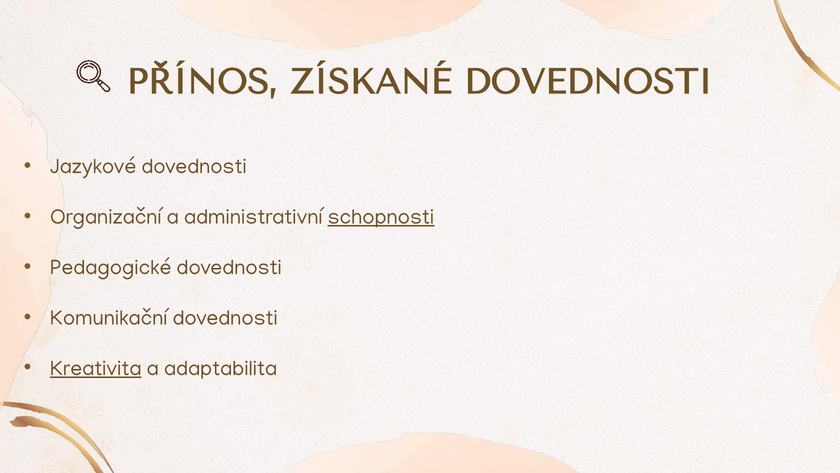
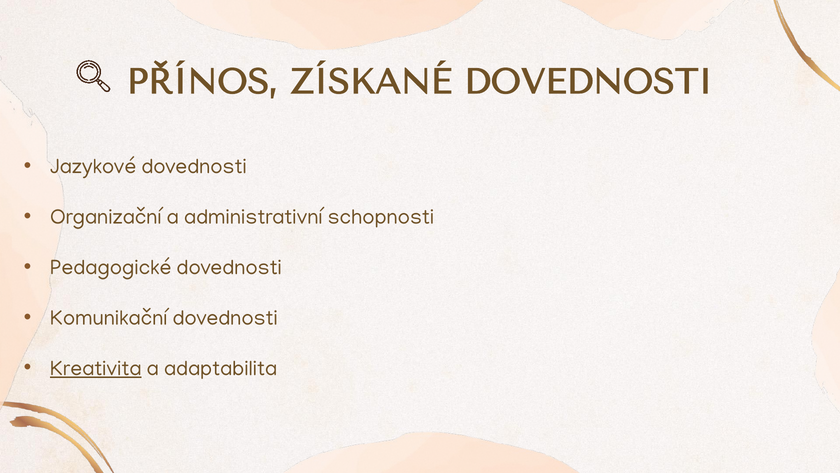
schopnosti underline: present -> none (381, 217)
